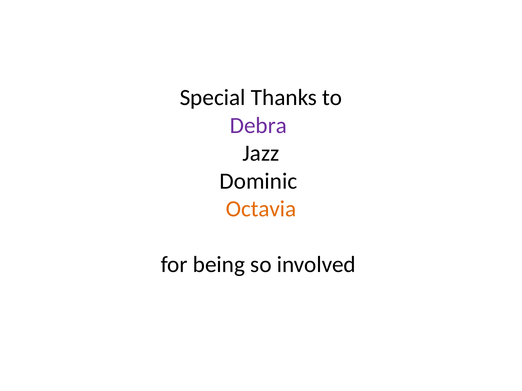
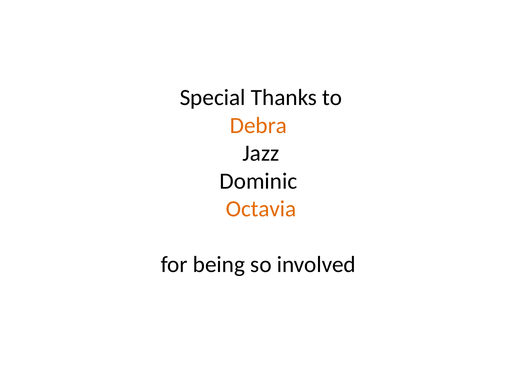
Debra colour: purple -> orange (258, 126)
